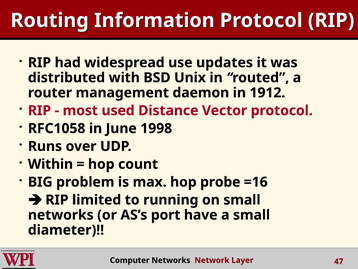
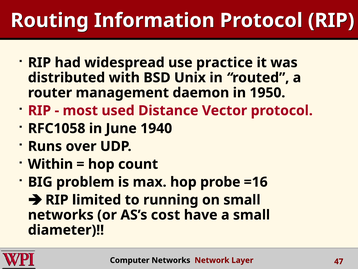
updates: updates -> practice (225, 62)
1912: 1912 -> 1950 (267, 93)
1998: 1998 -> 1940 (156, 128)
port: port -> cost (166, 215)
